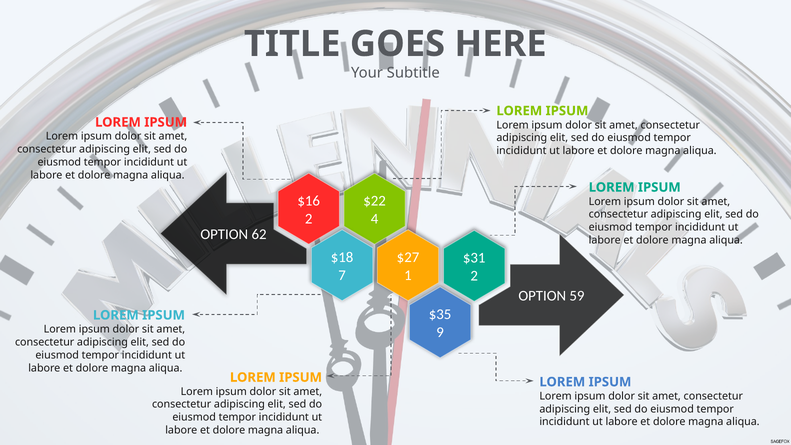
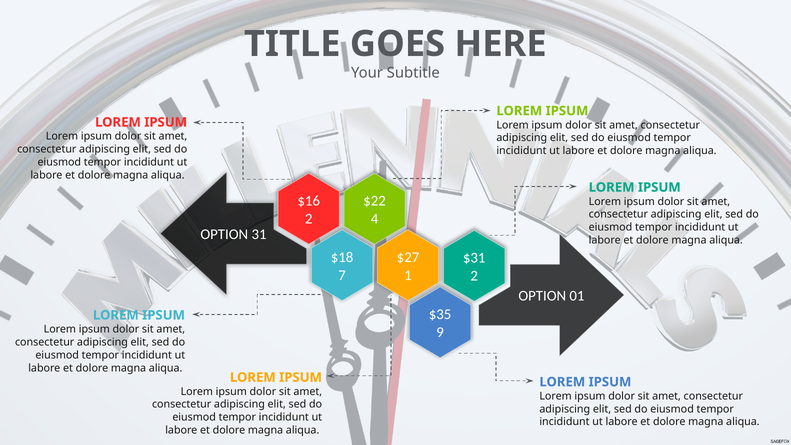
62: 62 -> 31 (259, 235)
59: 59 -> 01 (577, 296)
